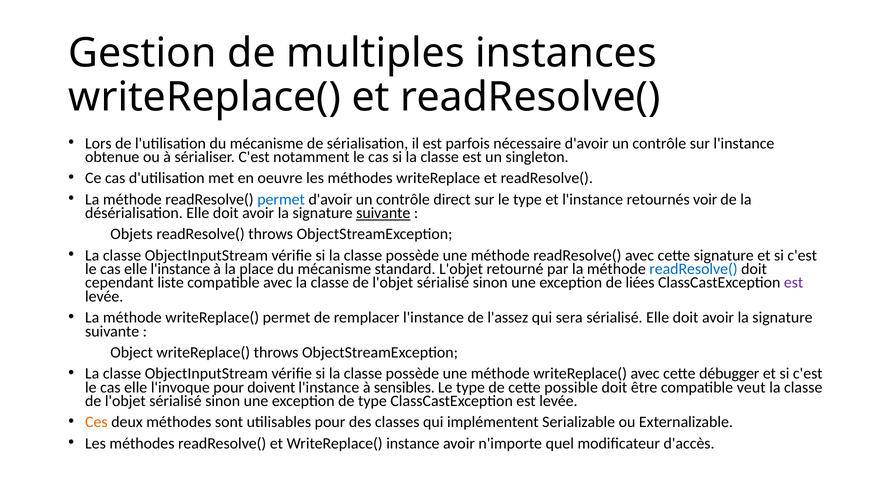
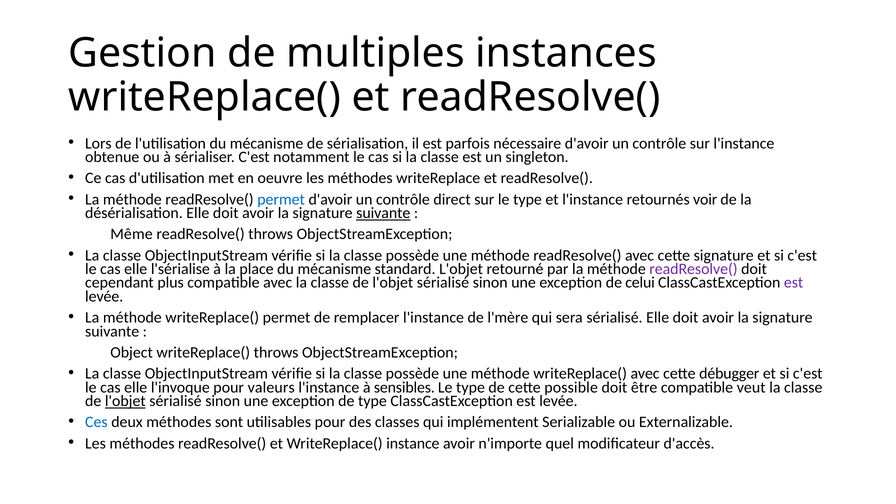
Objets: Objets -> Même (132, 234)
elle l'instance: l'instance -> l'sérialise (180, 269)
readResolve( colour: blue -> purple (693, 269)
liste: liste -> plus (171, 283)
liées: liées -> celui (640, 283)
l'assez: l'assez -> l'mère (508, 318)
doivent: doivent -> valeurs (271, 387)
l'objet underline: none -> present (125, 401)
Ces colour: orange -> blue (96, 422)
